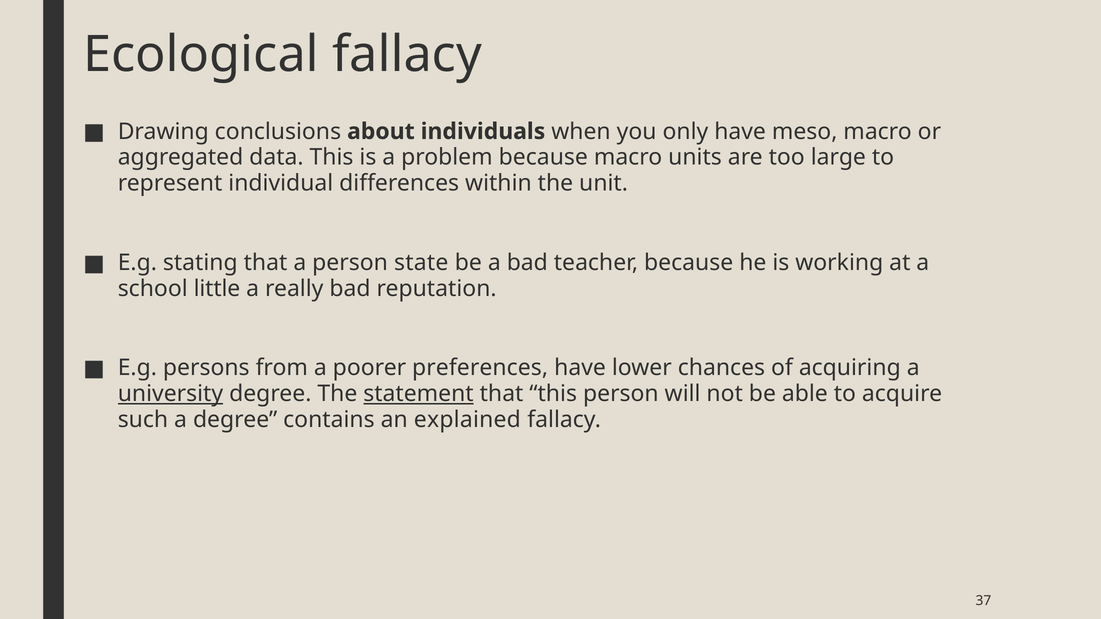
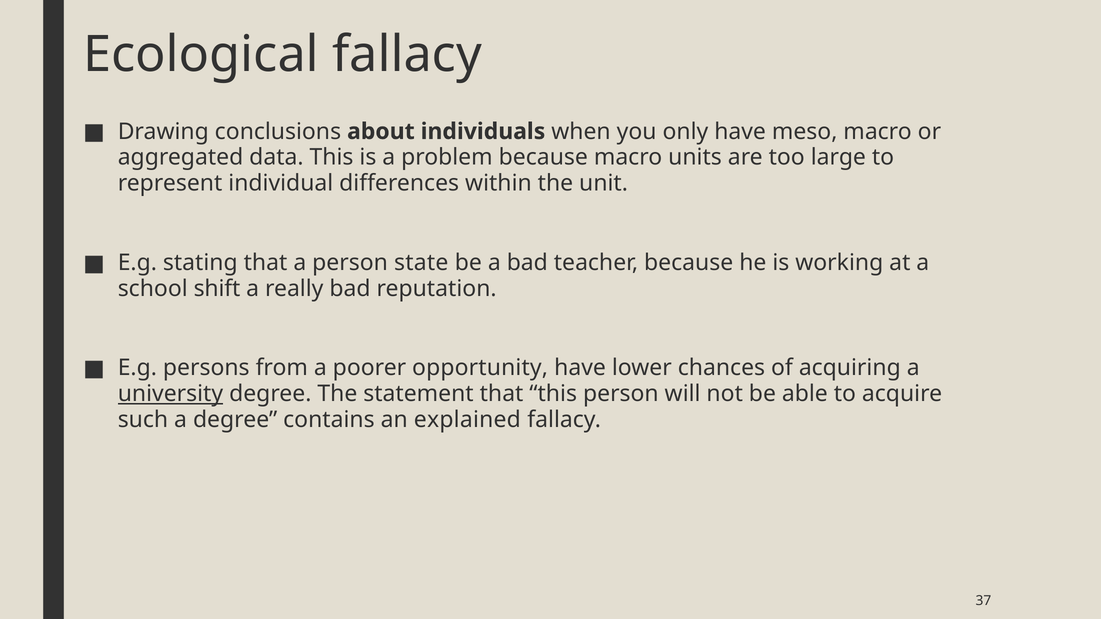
little: little -> shift (217, 289)
preferences: preferences -> opportunity (480, 368)
statement underline: present -> none (418, 394)
